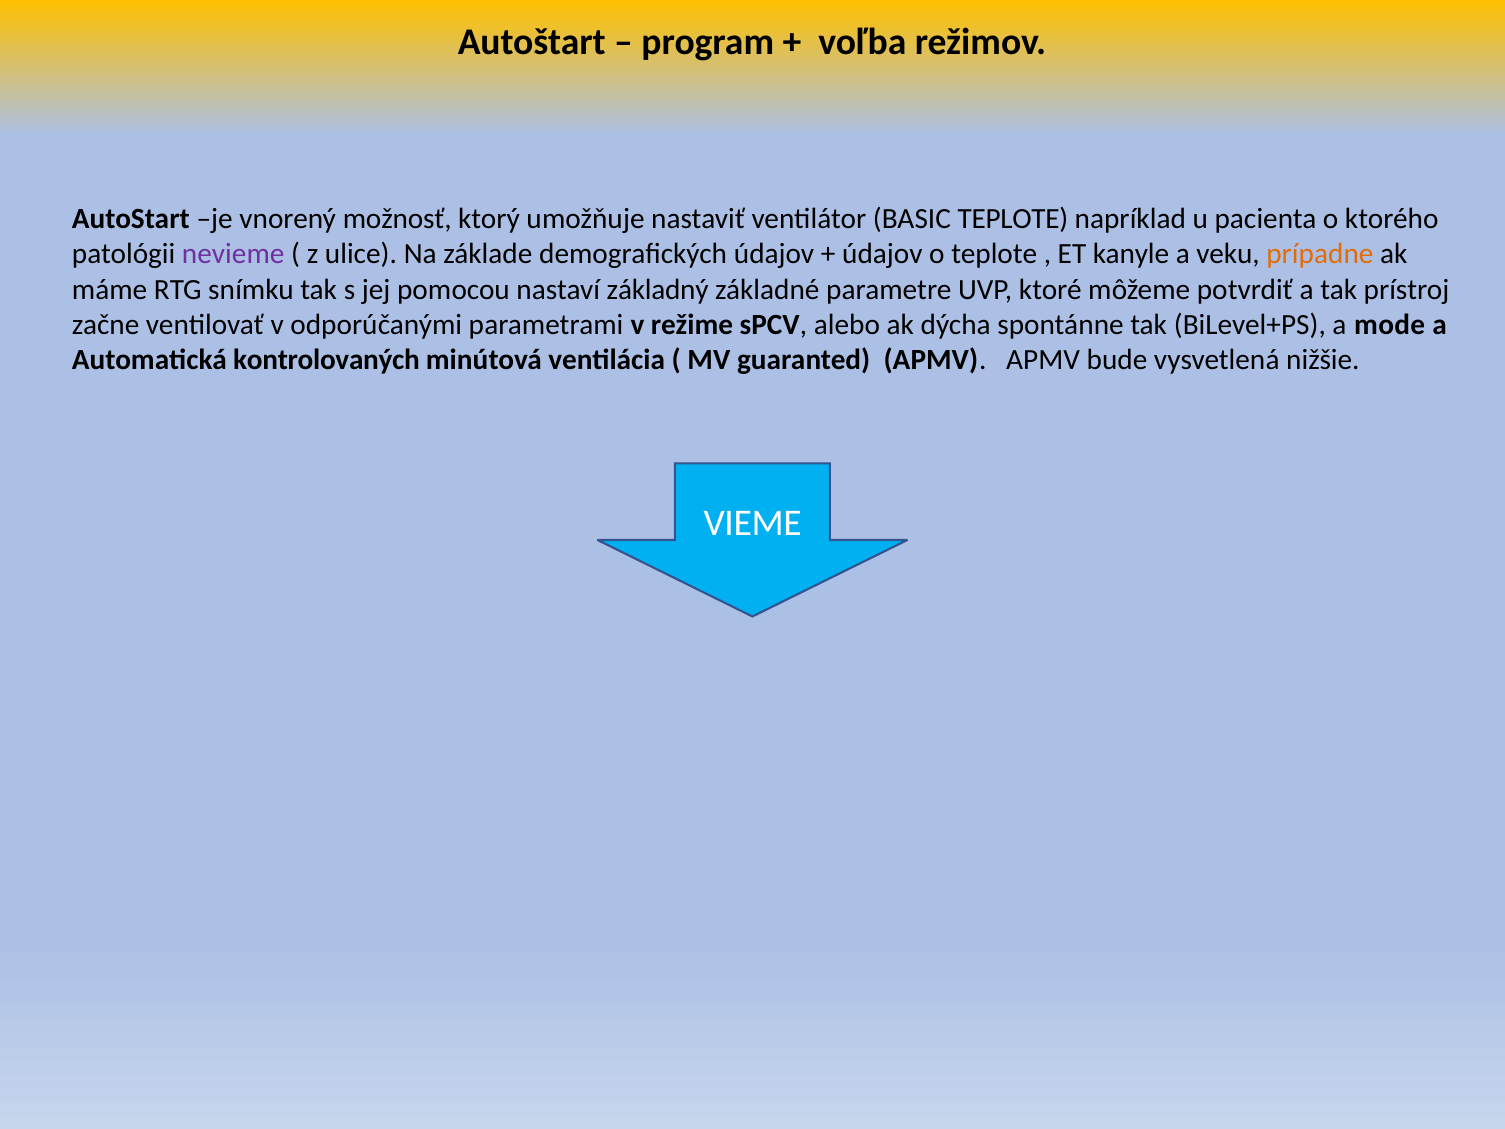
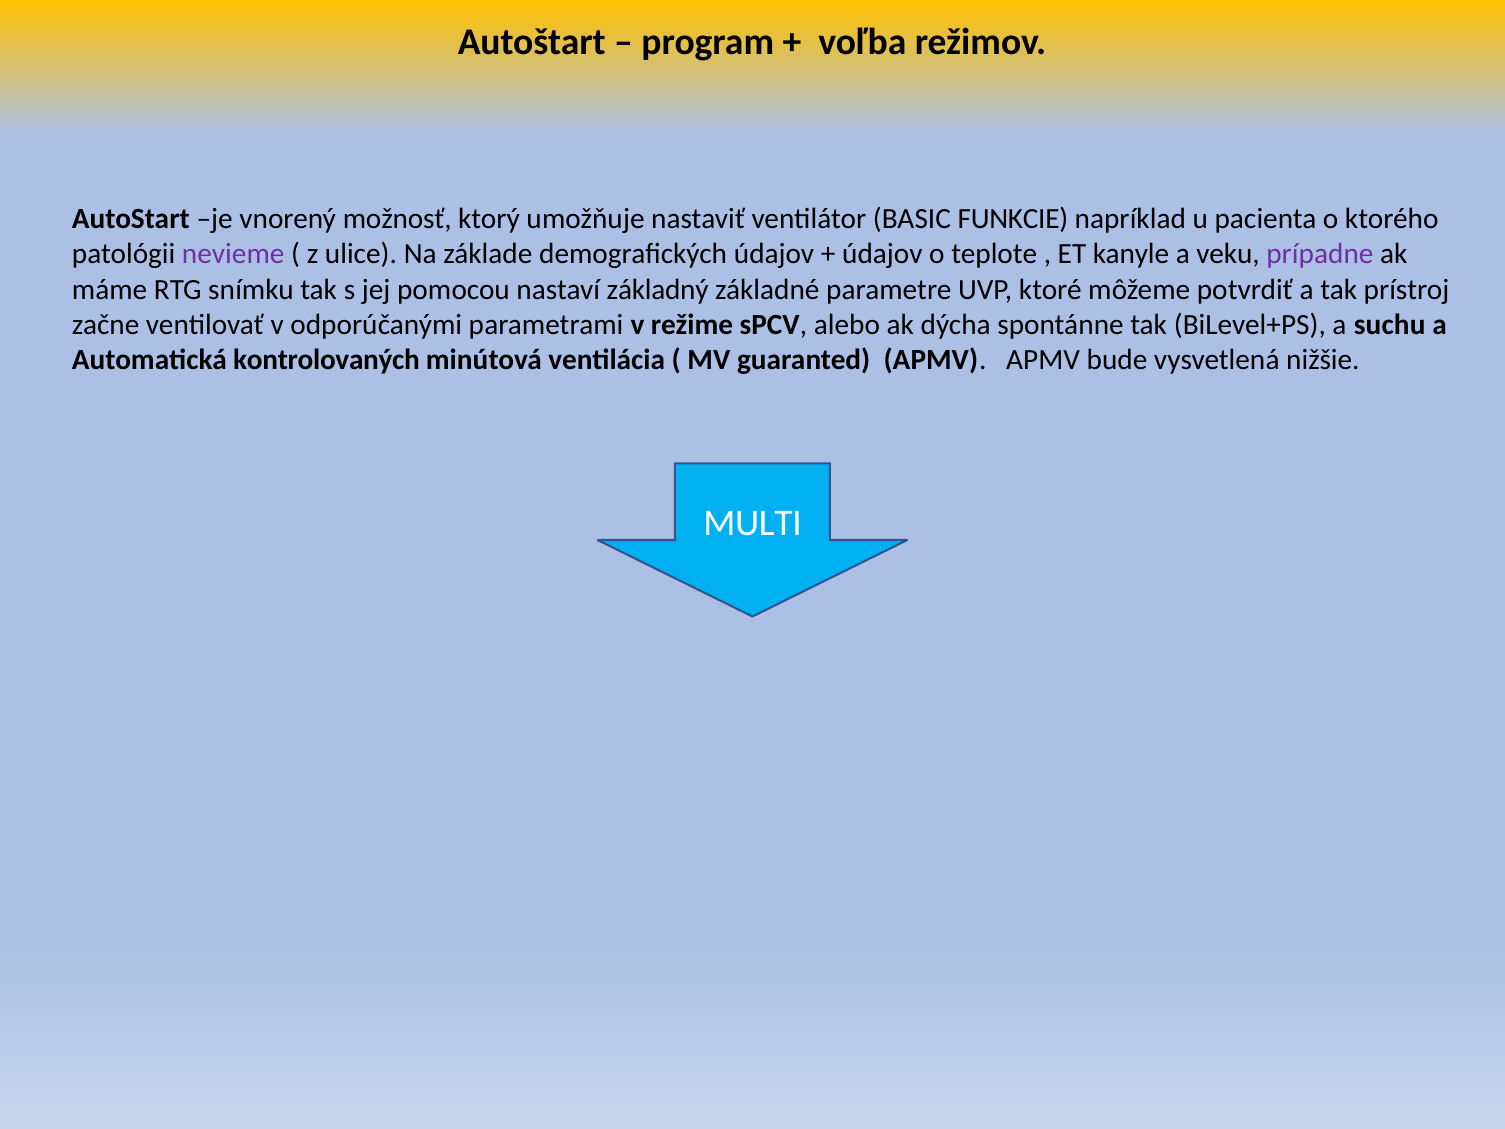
BASIC TEPLOTE: TEPLOTE -> FUNKCIE (1013, 219)
prípadne colour: orange -> purple (1320, 254)
mode: mode -> suchu (1390, 325)
VIEME: VIEME -> MULTI (753, 523)
